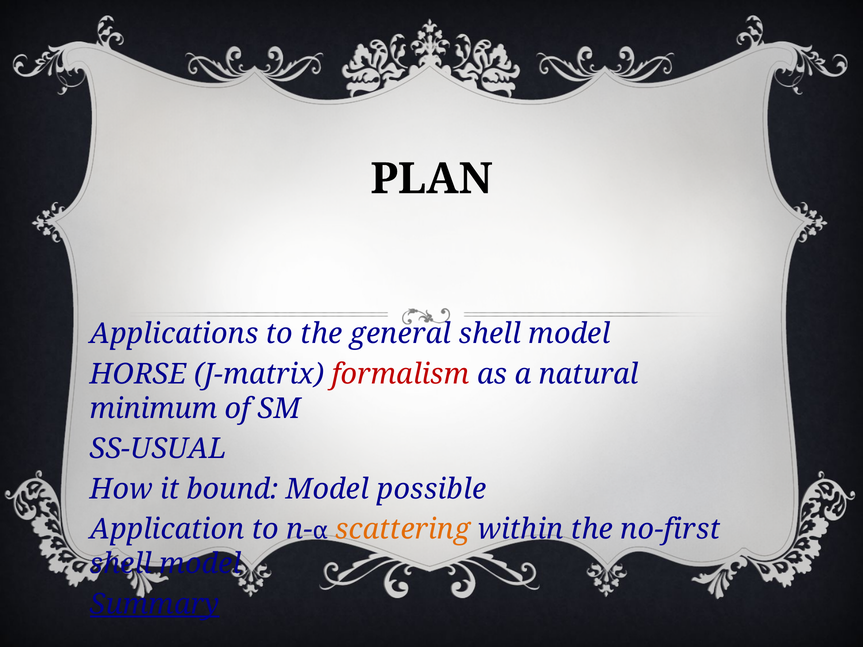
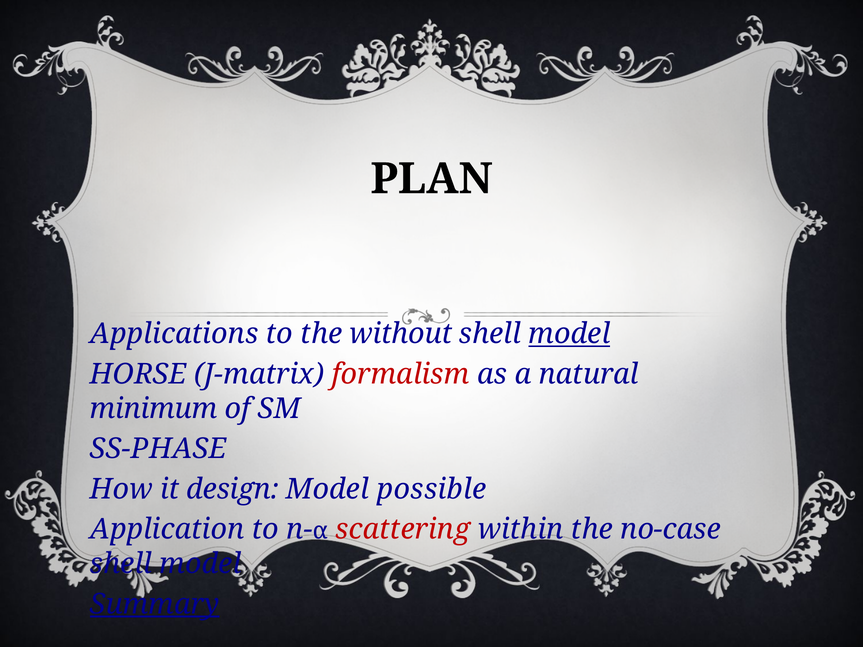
general: general -> without (401, 334)
model underline: none -> present (569, 334)
SS-USUAL: SS-USUAL -> SS-PHASE (158, 449)
bound: bound -> design (233, 489)
scattering colour: orange -> red (403, 530)
no-first: no-first -> no-case (671, 530)
